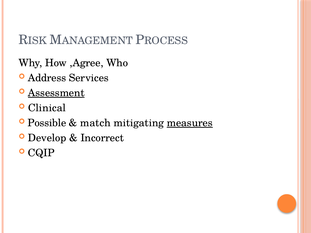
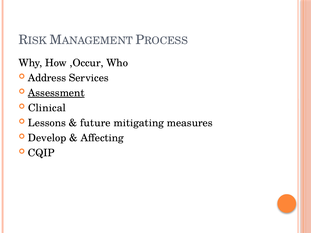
,Agree: ,Agree -> ,Occur (87, 63)
Possible: Possible -> Lessons (47, 123)
match: match -> future (95, 123)
measures underline: present -> none (190, 123)
Incorrect: Incorrect -> Affecting (102, 138)
